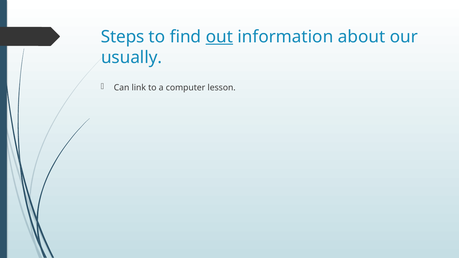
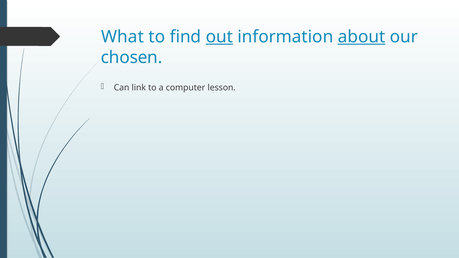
Steps: Steps -> What (123, 37)
about underline: none -> present (362, 37)
usually: usually -> chosen (132, 57)
